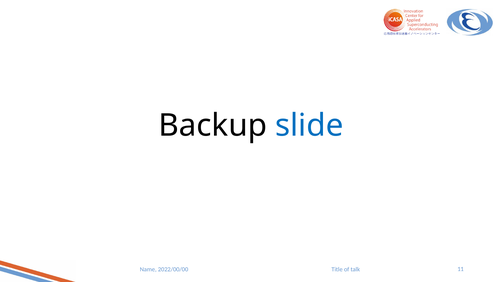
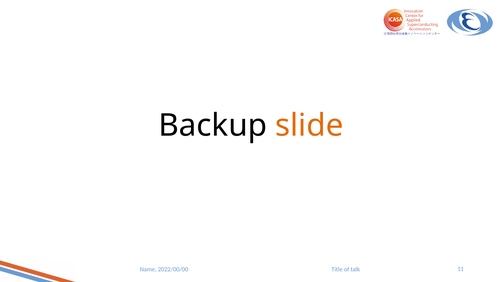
slide colour: blue -> orange (309, 125)
